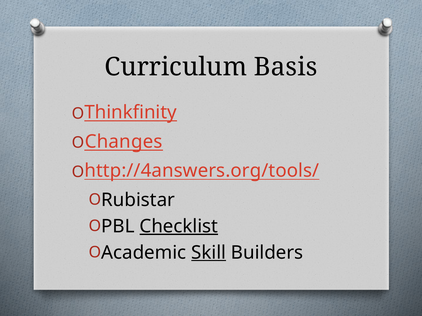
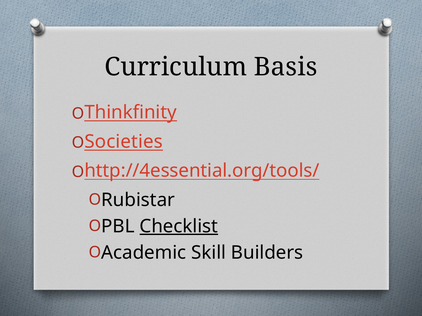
Changes: Changes -> Societies (124, 142)
http://4answers.org/tools/: http://4answers.org/tools/ -> http://4essential.org/tools/ (202, 171)
Skill underline: present -> none (209, 253)
